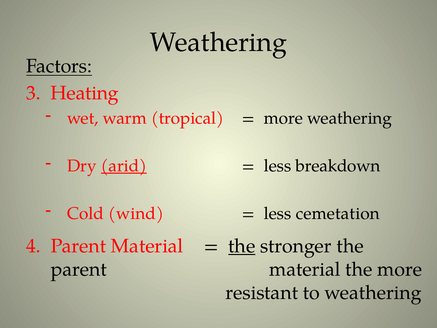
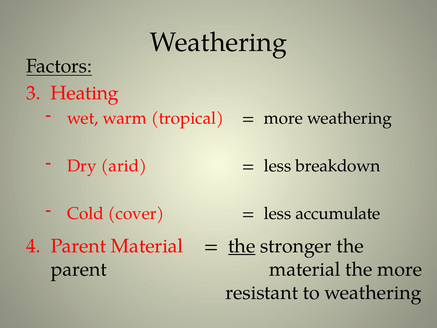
arid underline: present -> none (124, 166)
wind: wind -> cover (136, 213)
cemetation: cemetation -> accumulate (338, 213)
